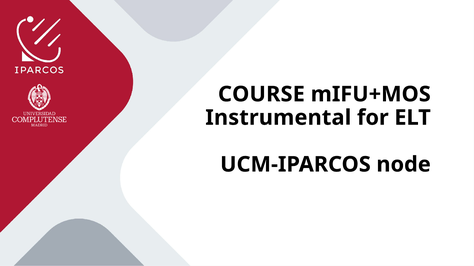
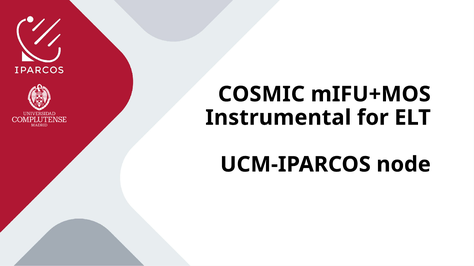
COURSE: COURSE -> COSMIC (261, 94)
